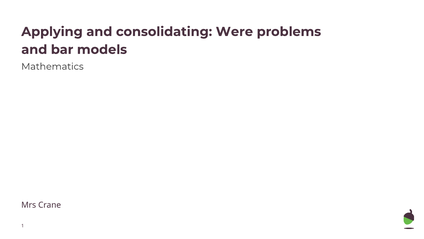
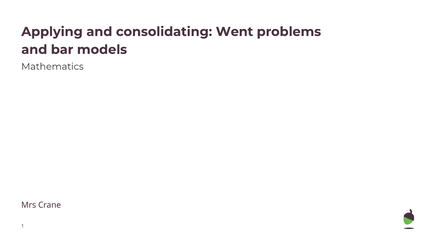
Were: Were -> Went (234, 32)
